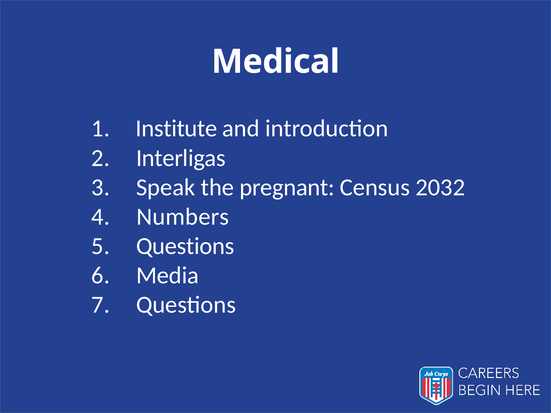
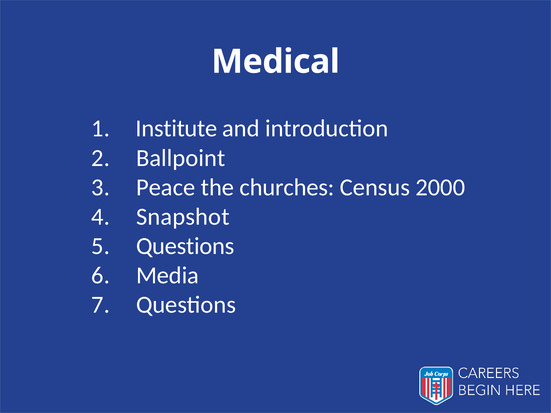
Interligas: Interligas -> Ballpoint (181, 158)
Speak: Speak -> Peace (166, 187)
pregnant: pregnant -> churches (287, 187)
2032: 2032 -> 2000 (440, 187)
Numbers: Numbers -> Snapshot (183, 217)
